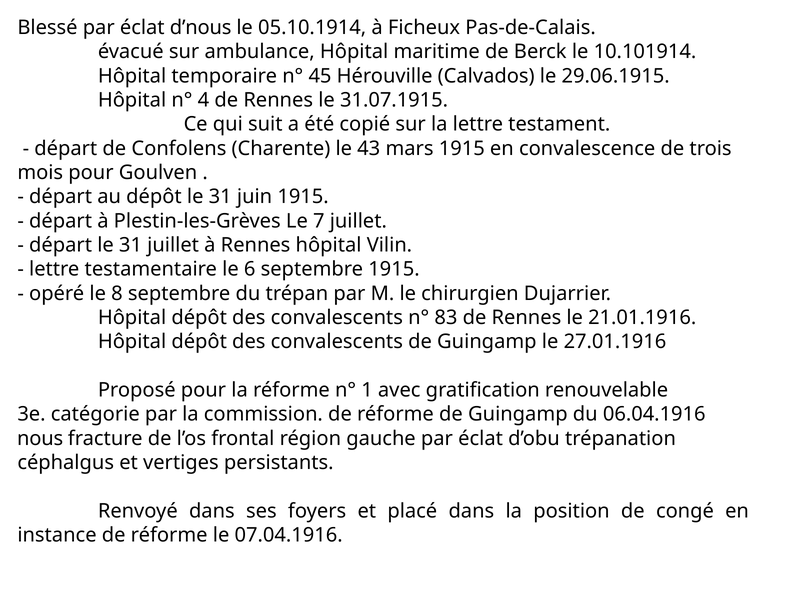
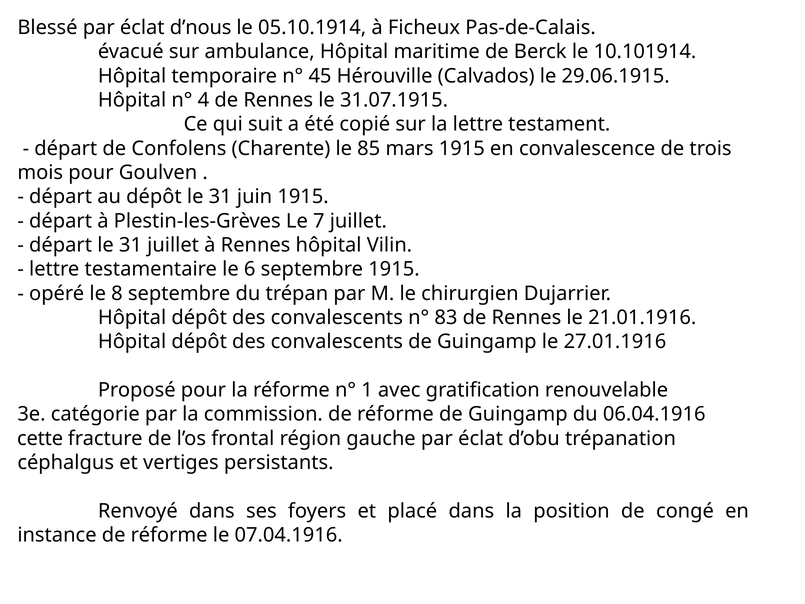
43: 43 -> 85 (369, 148)
nous: nous -> cette (40, 438)
